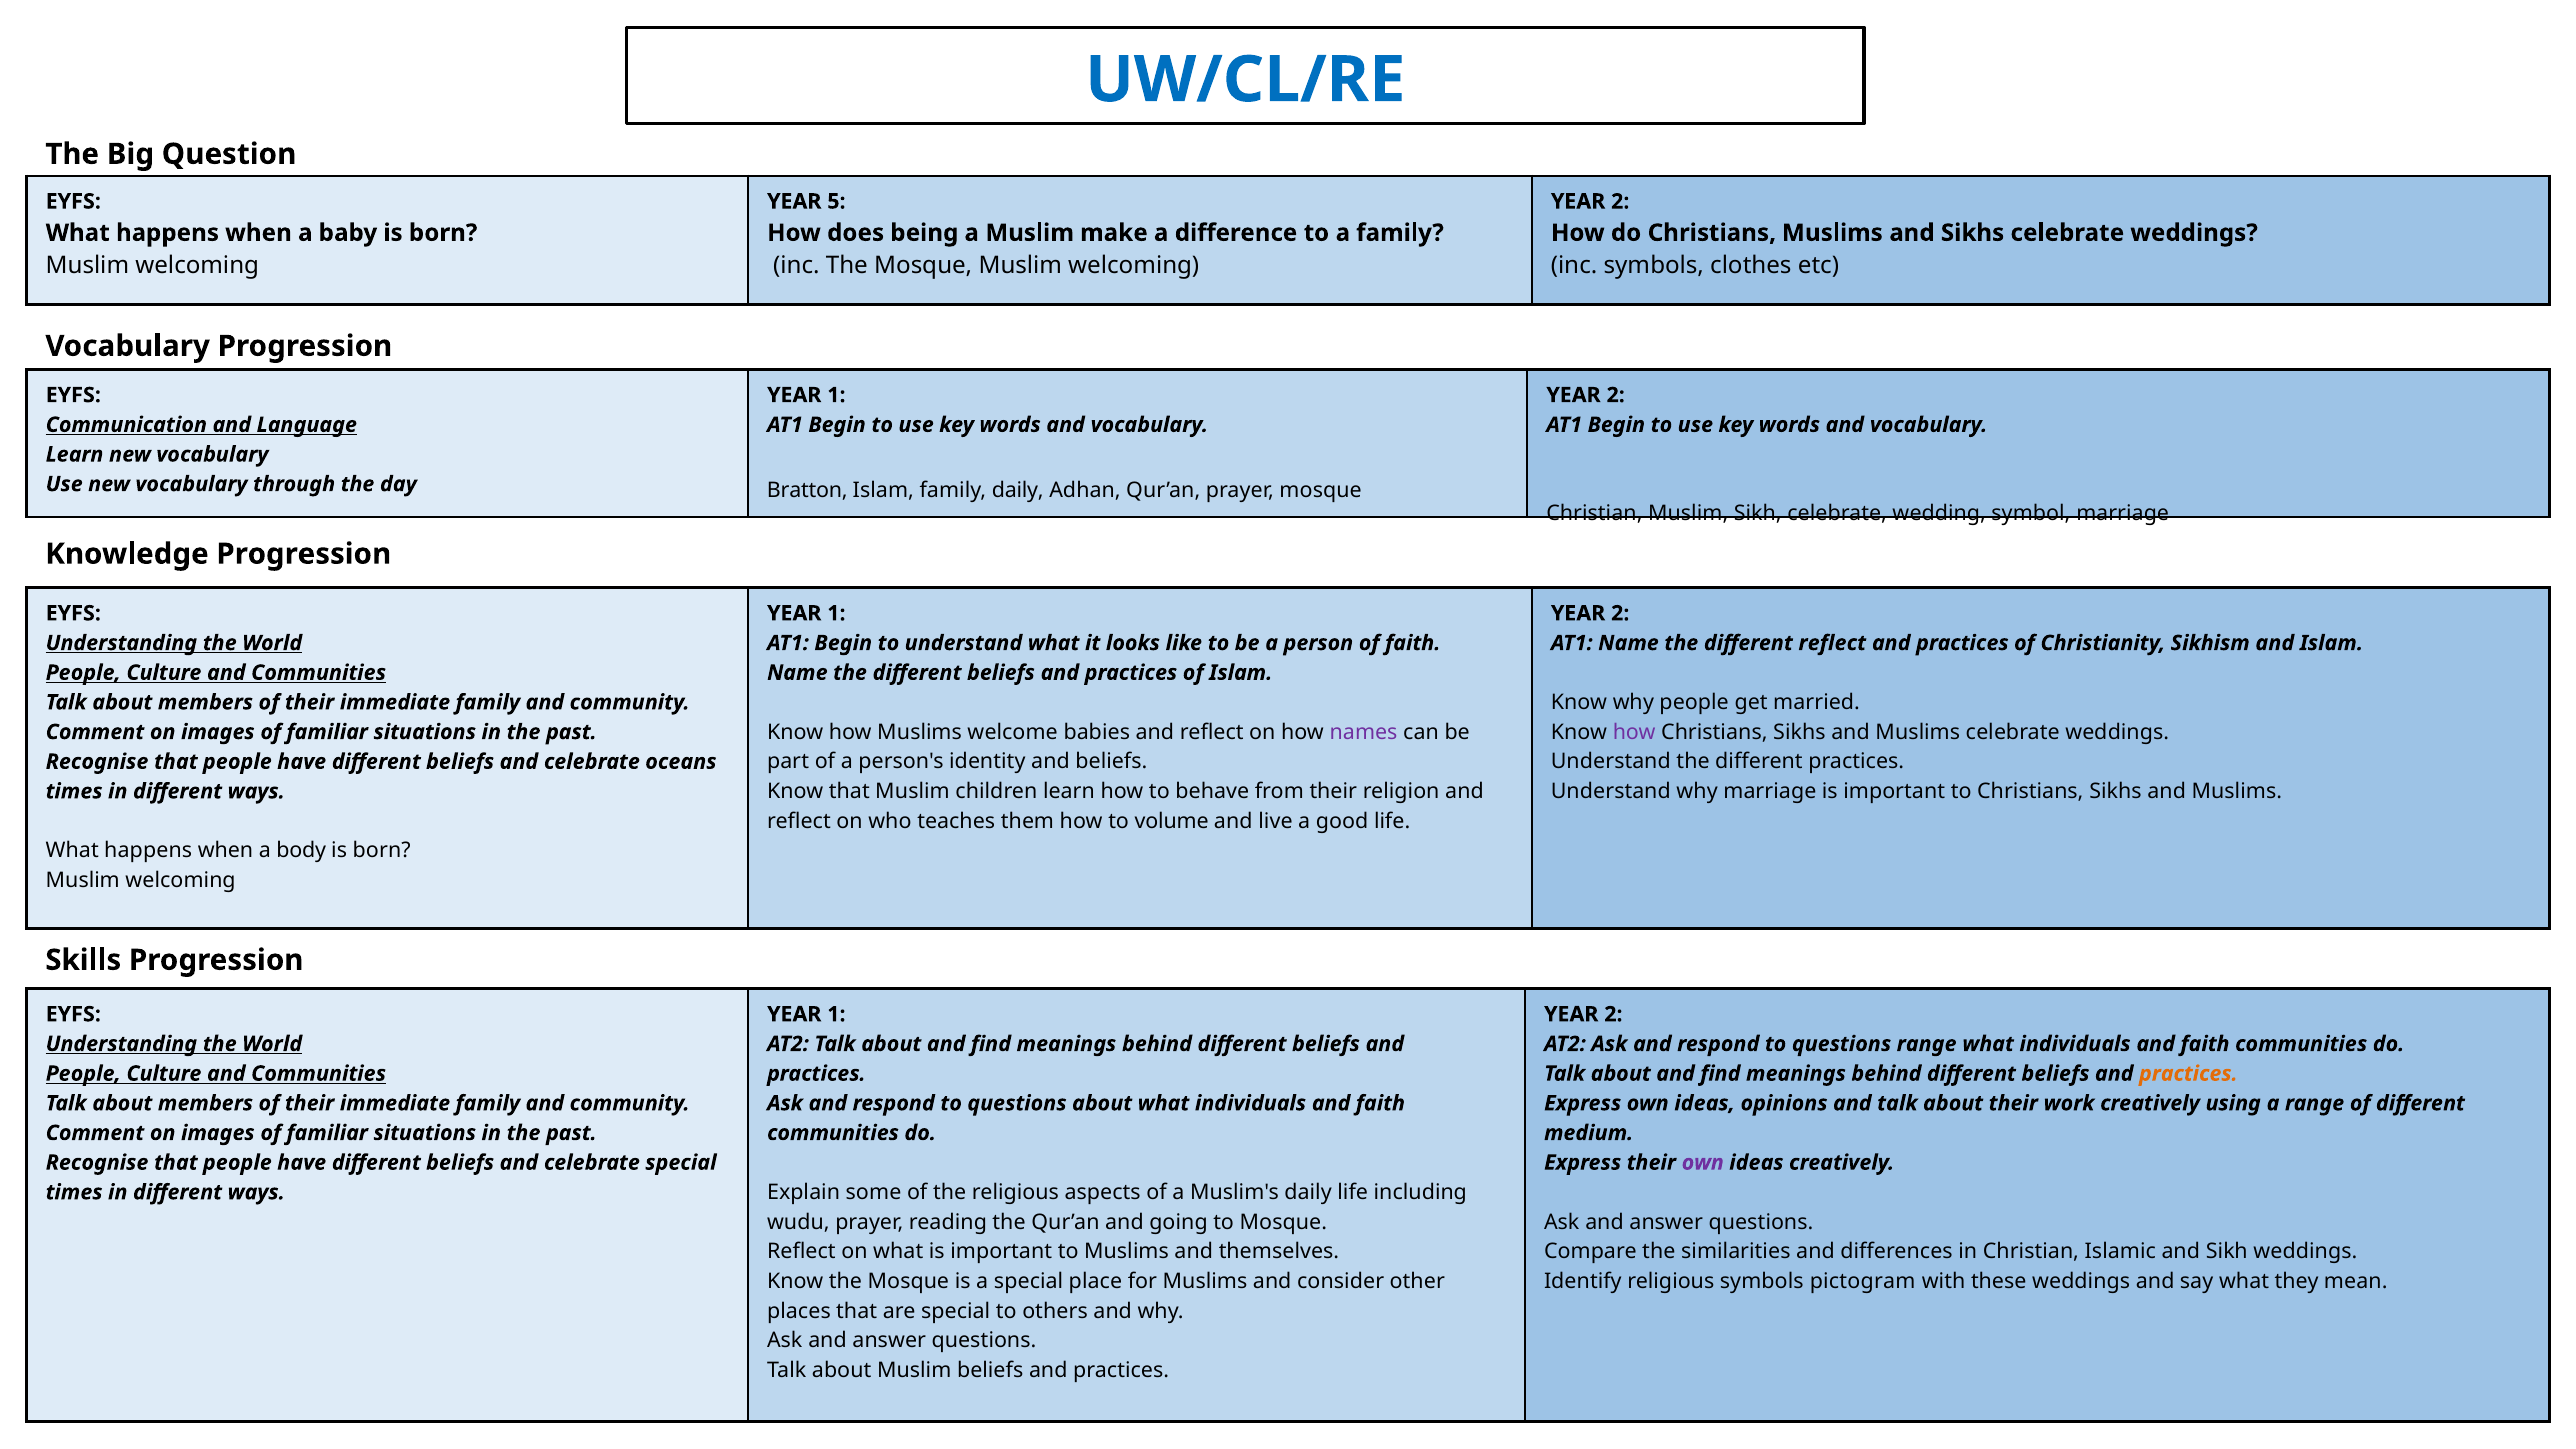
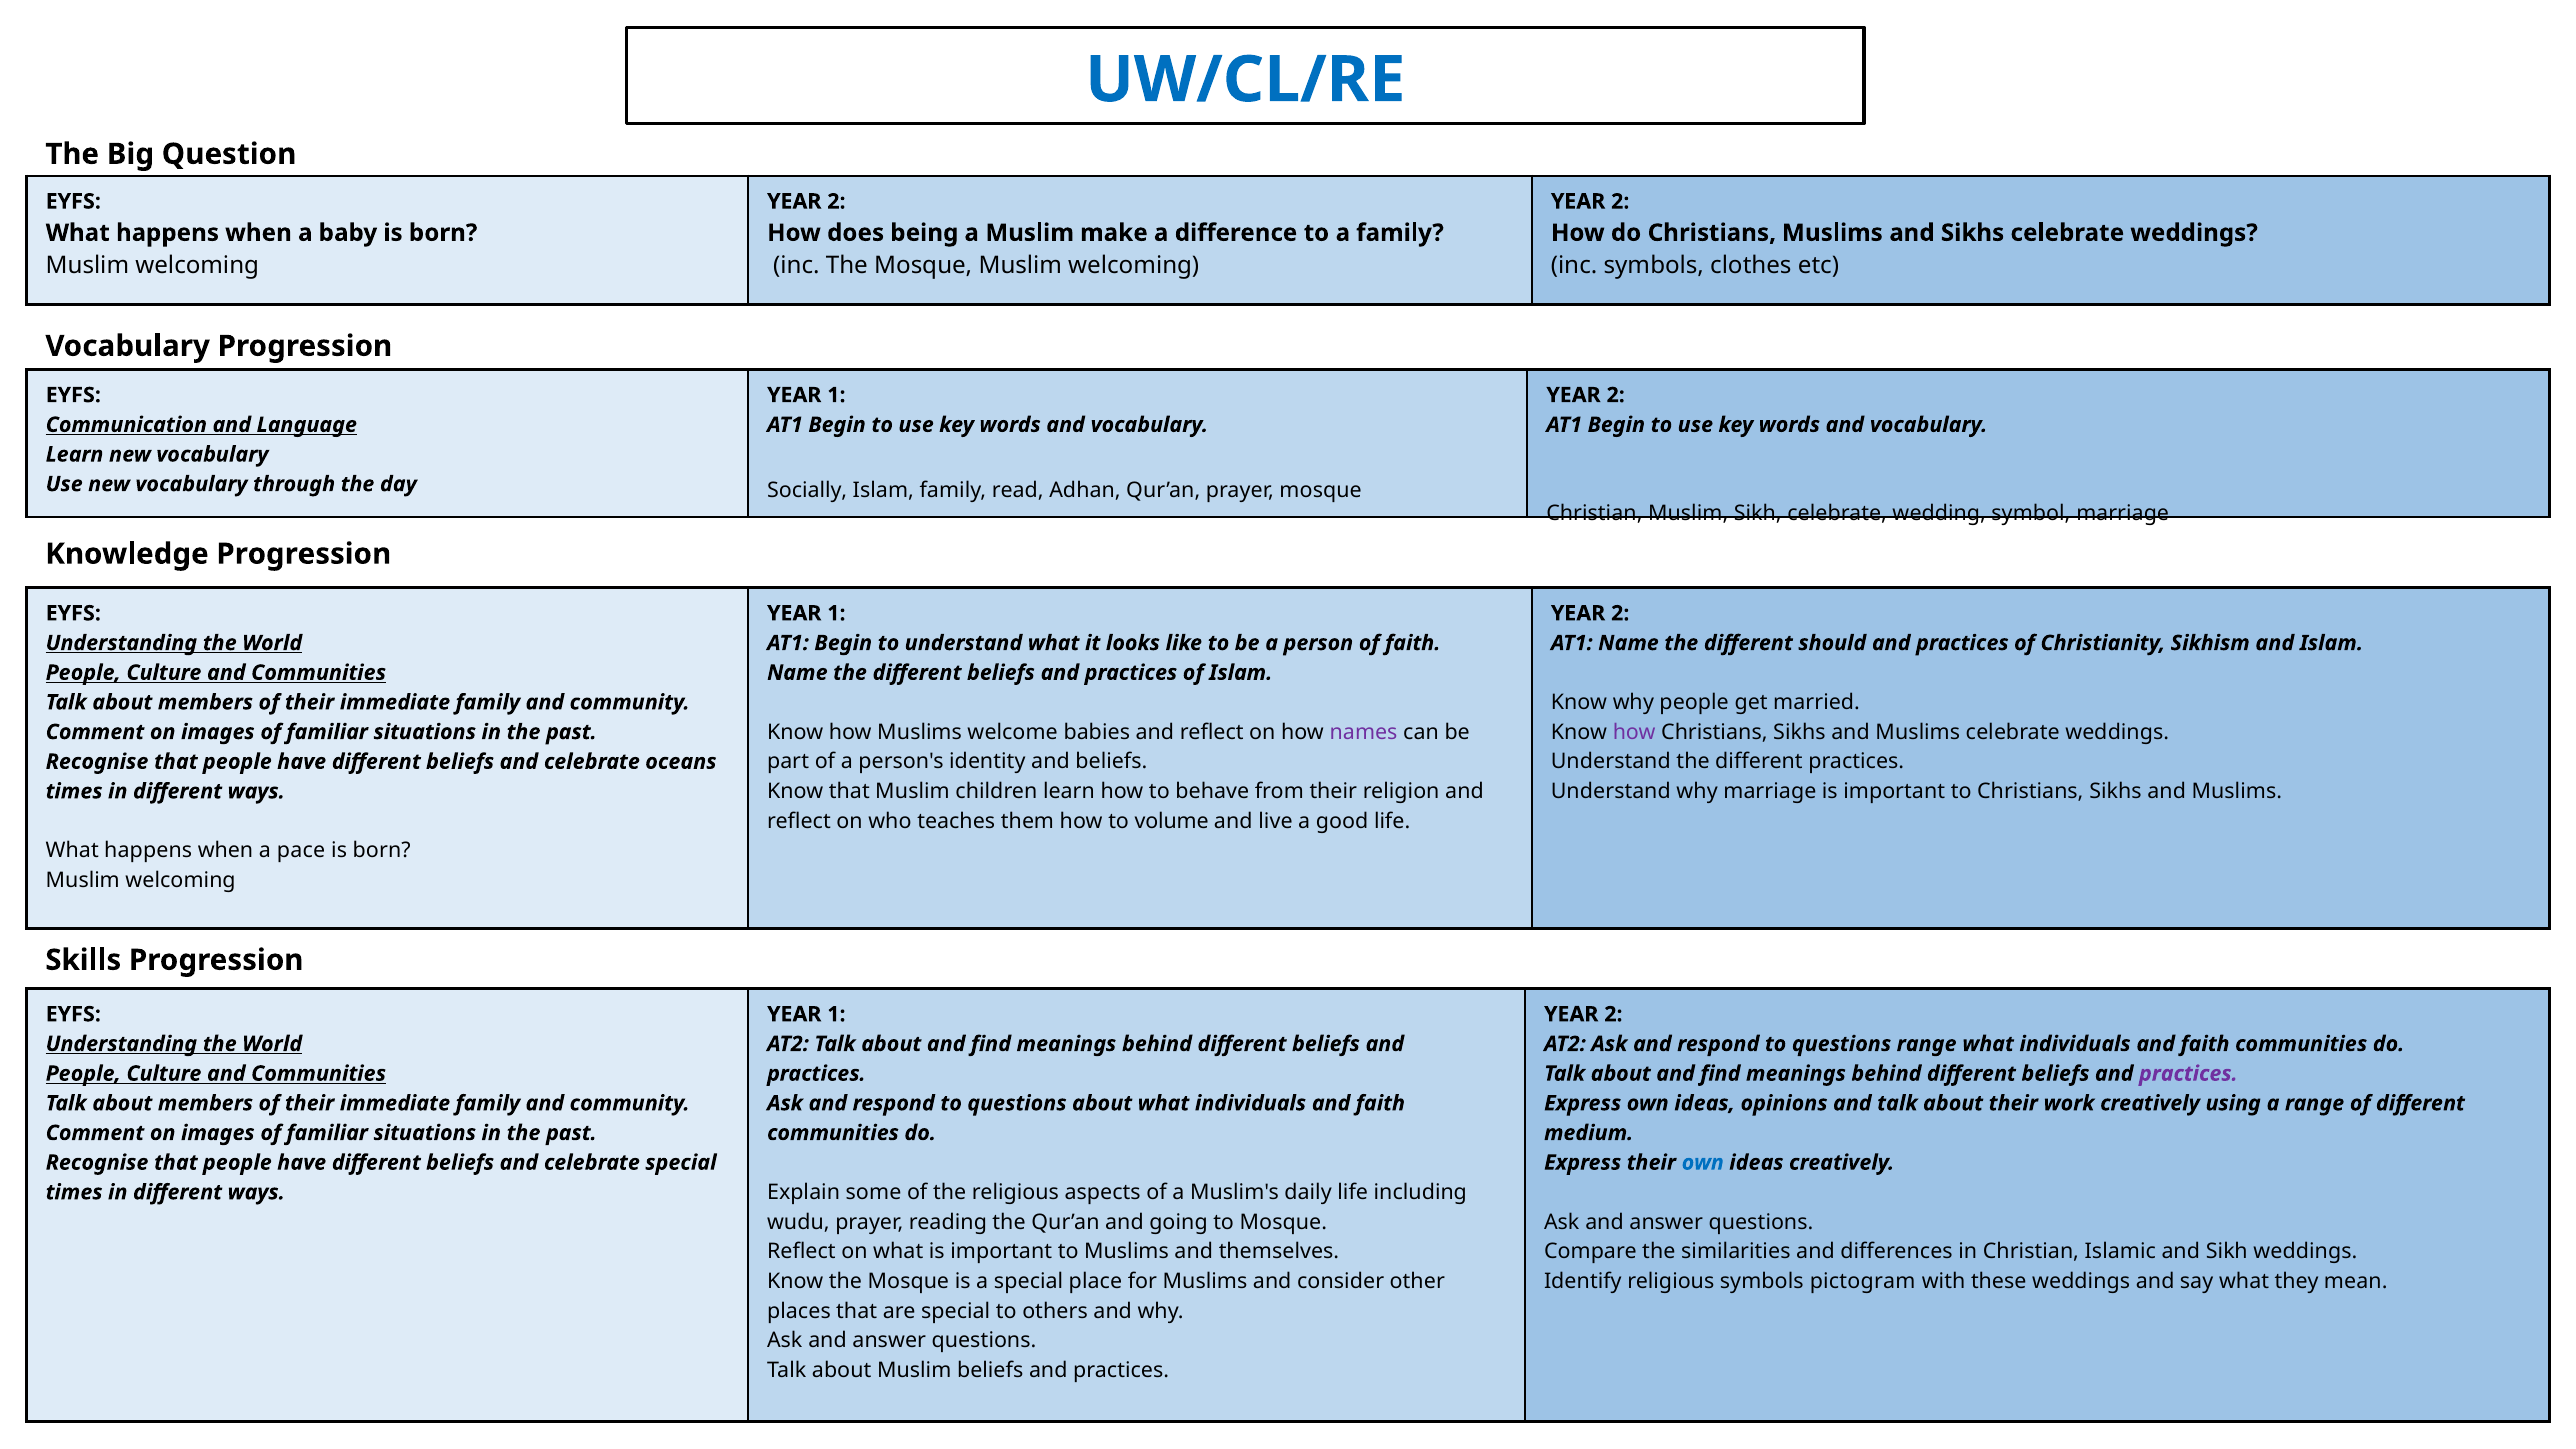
5: 5 -> 2 (836, 201)
Bratton: Bratton -> Socially (807, 491)
family daily: daily -> read (1018, 491)
different reflect: reflect -> should (1832, 643)
body: body -> pace (301, 851)
practices colour: orange -> purple (2188, 1074)
own colour: purple -> blue (1703, 1163)
